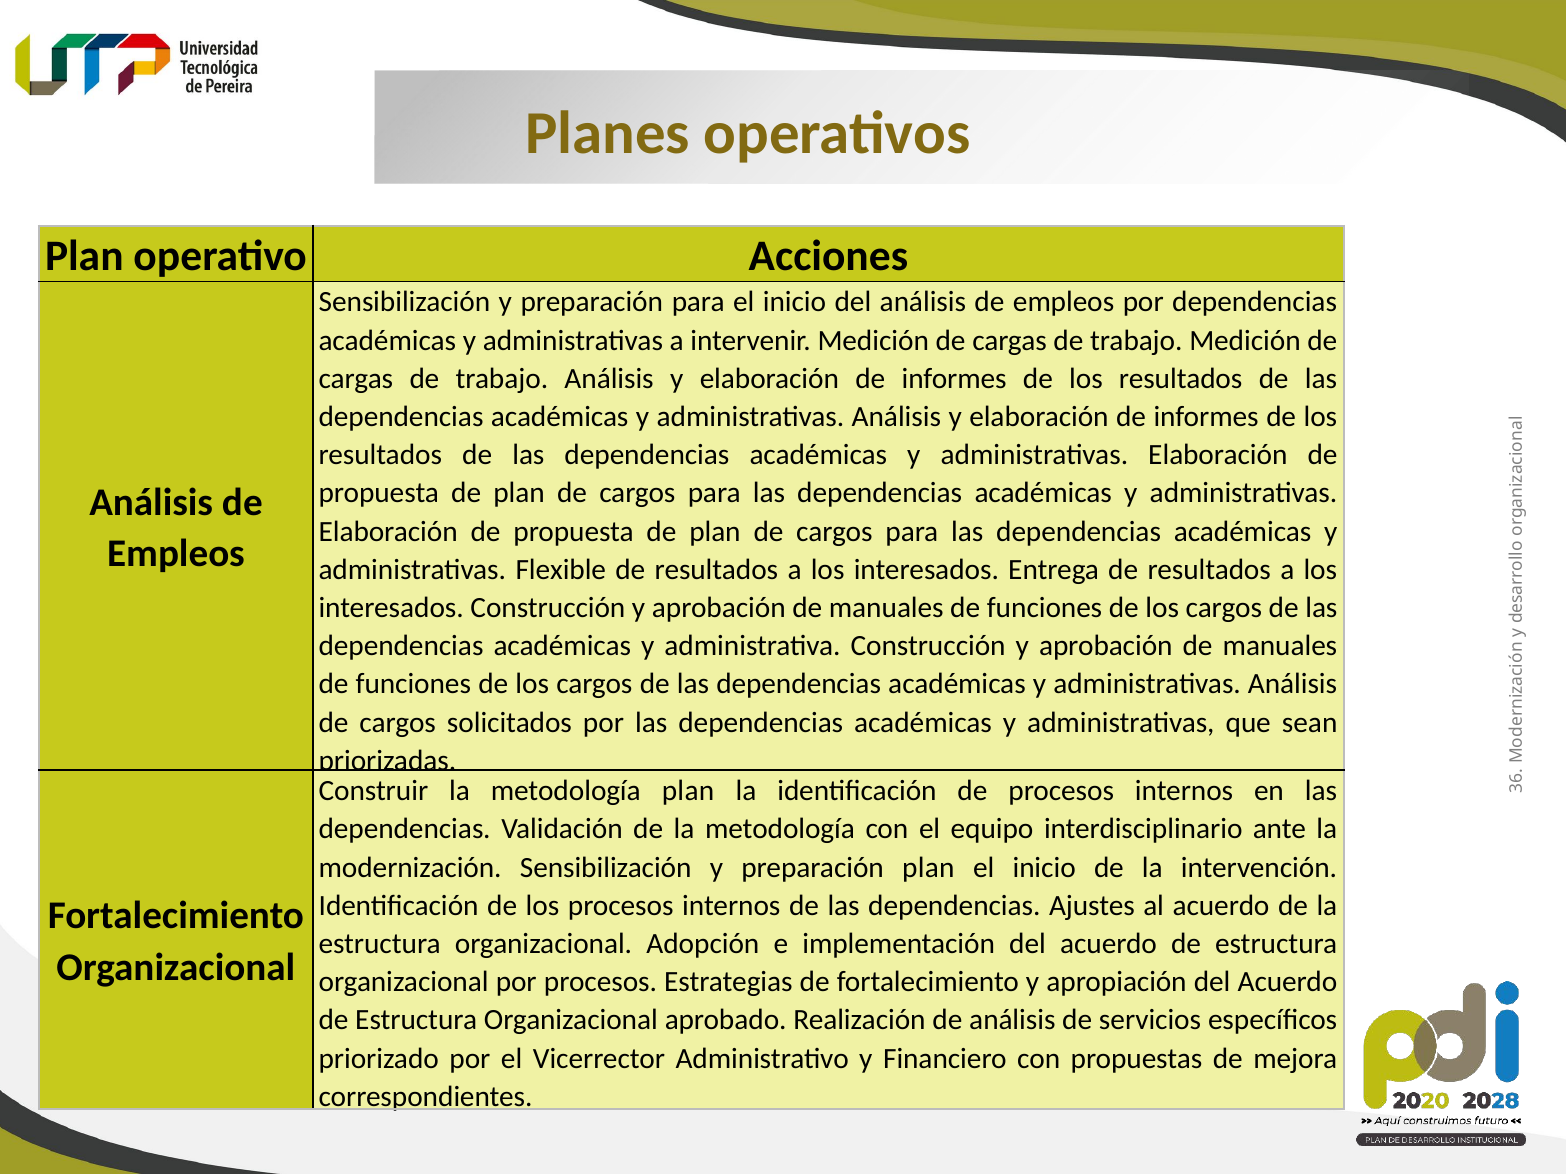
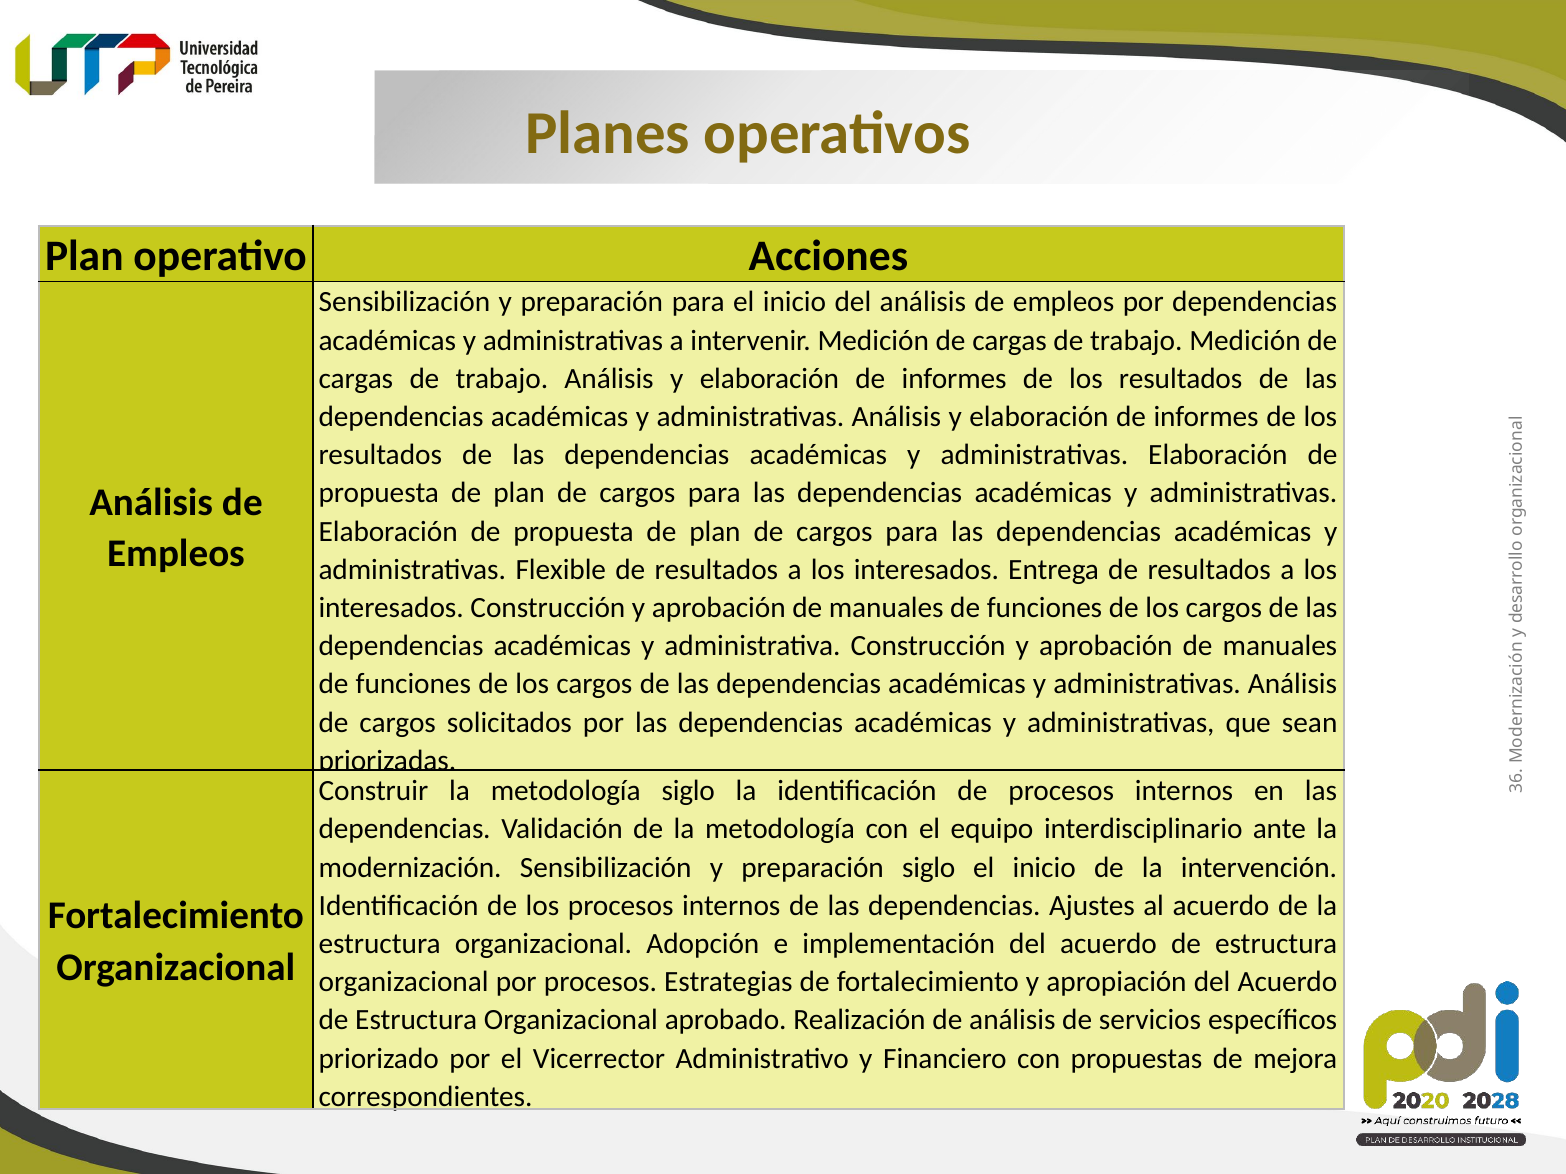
metodología plan: plan -> siglo (688, 791)
preparación plan: plan -> siglo (929, 868)
